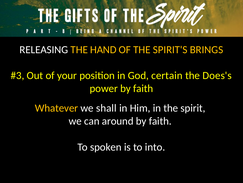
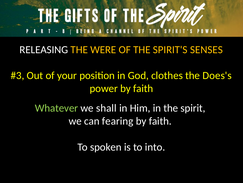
HAND: HAND -> WERE (103, 50)
BRINGS: BRINGS -> SENSES (206, 50)
certain: certain -> clothes (167, 75)
Whatever colour: yellow -> light green (57, 108)
around: around -> fearing (118, 121)
